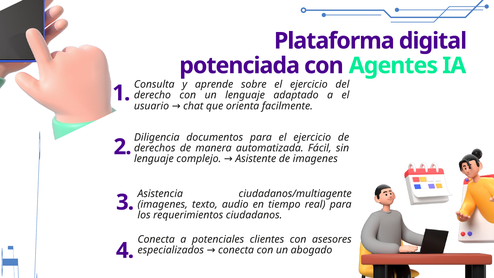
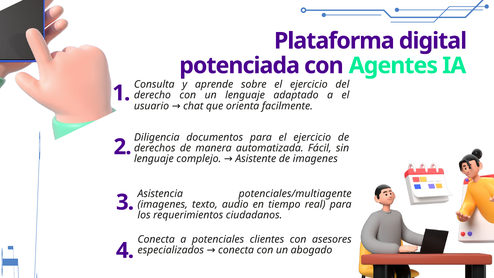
ciudadanos/multiagente: ciudadanos/multiagente -> potenciales/multiagente (295, 194)
